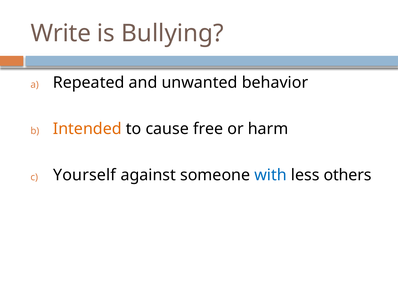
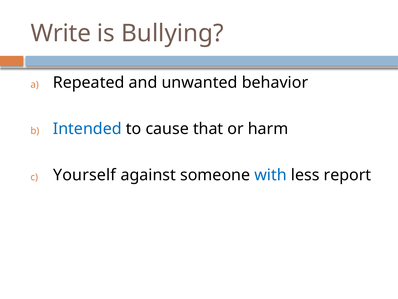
Intended colour: orange -> blue (87, 129)
free: free -> that (208, 129)
others: others -> report (347, 175)
